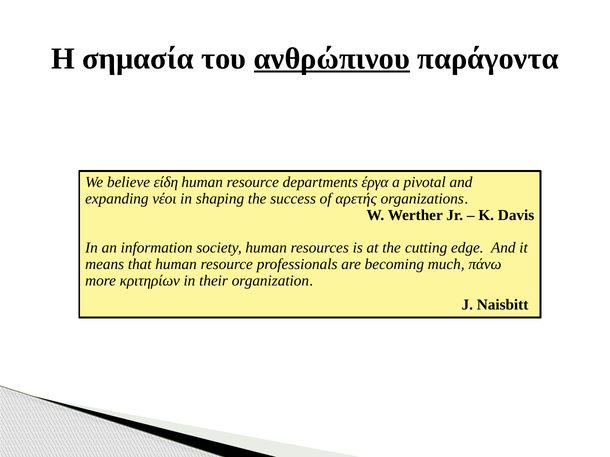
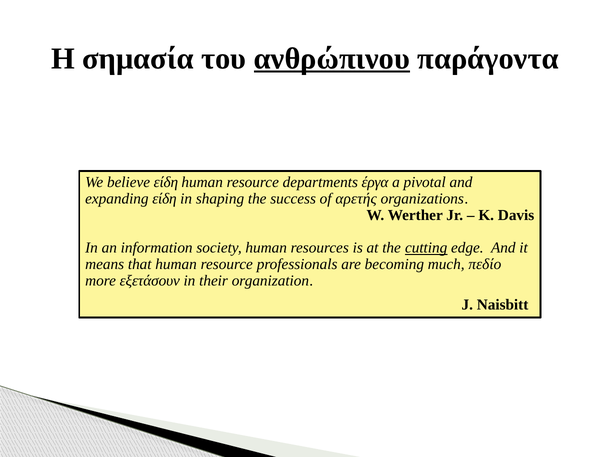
expanding νέοι: νέοι -> είδη (164, 199)
cutting underline: none -> present (426, 248)
πάνω: πάνω -> πεδίο (485, 265)
κριτηρίων: κριτηρίων -> εξετάσουν (150, 281)
